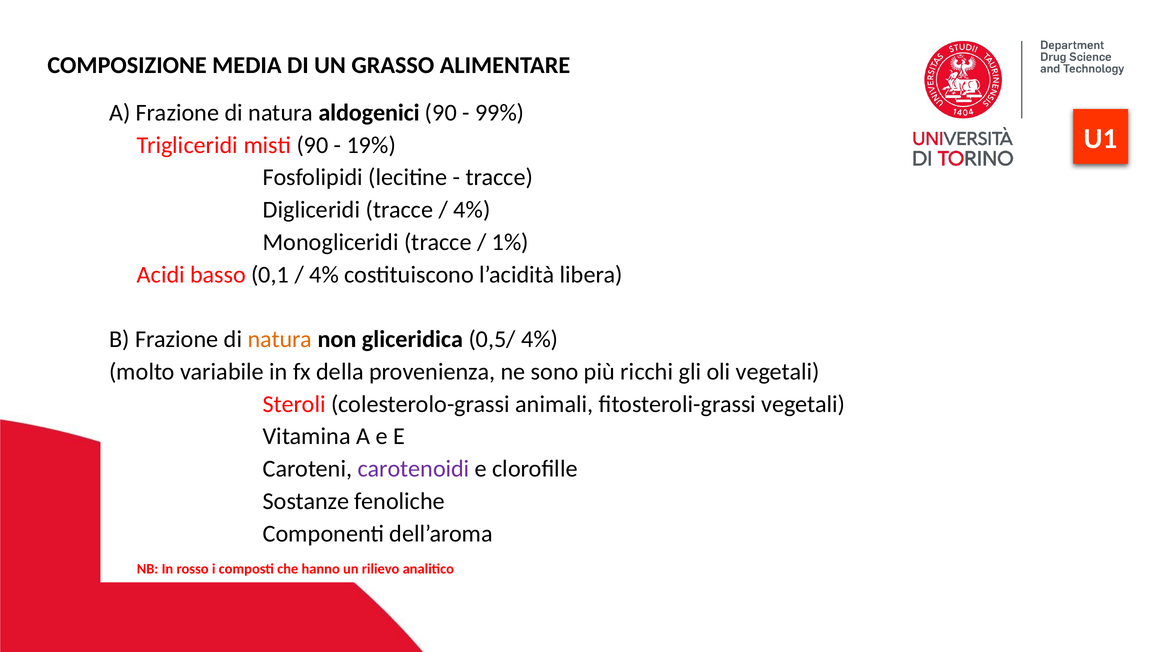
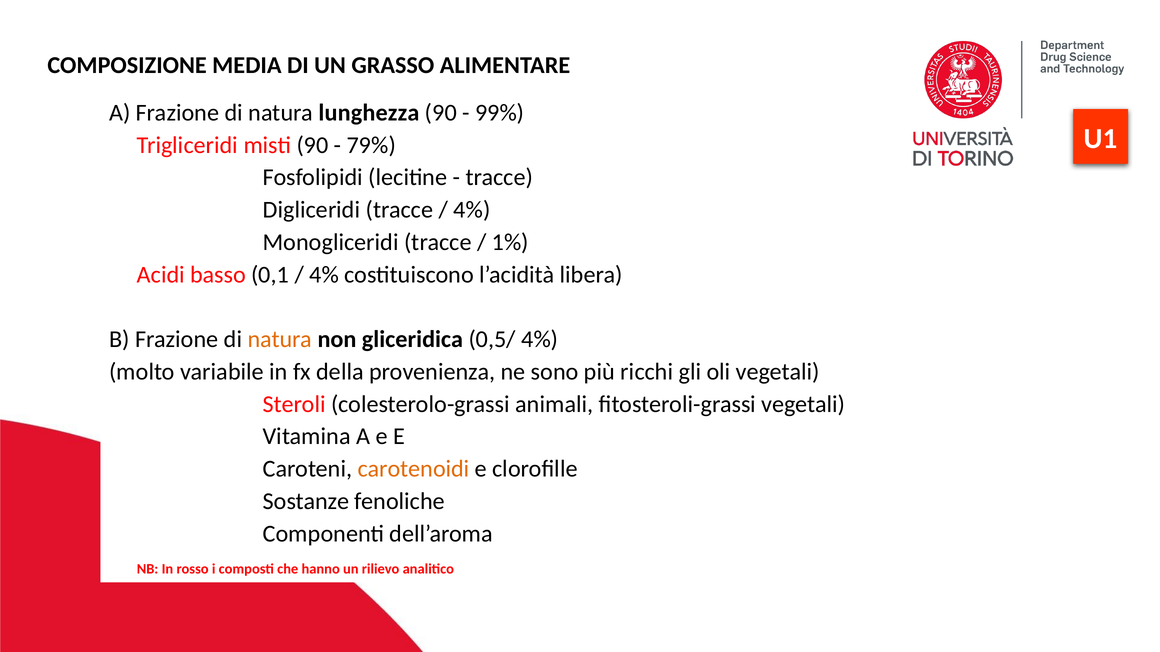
aldogenici: aldogenici -> lunghezza (369, 113)
19%: 19% -> 79% (371, 145)
carotenoidi colour: purple -> orange (414, 469)
